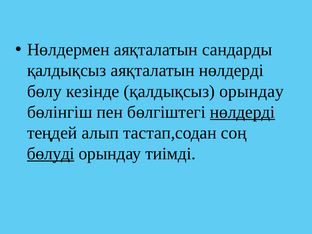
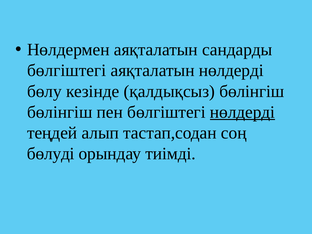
қалдықсыз: қалдықсыз -> бөлгіштегі (67, 71)
қалдықсыз орындау: орындау -> бөлінгіш (252, 91)
бөлуді underline: present -> none (51, 154)
